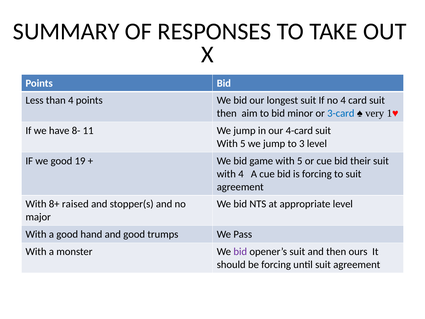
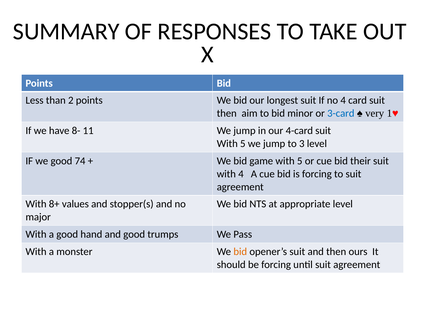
than 4: 4 -> 2 (71, 100)
19: 19 -> 74 (80, 161)
raised: raised -> values (75, 204)
bid colour: purple -> orange (240, 251)
